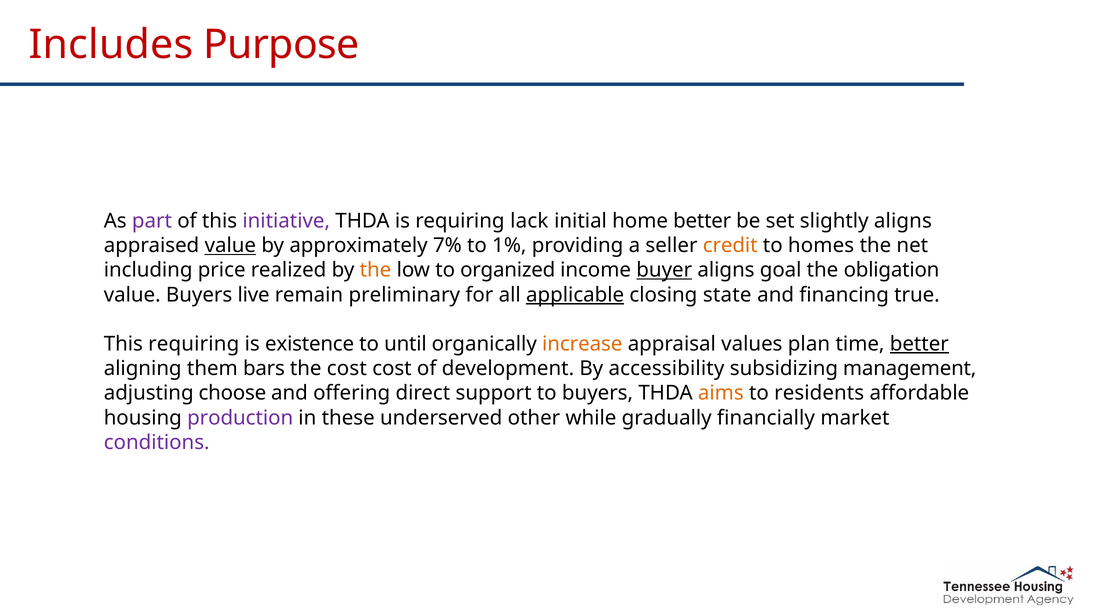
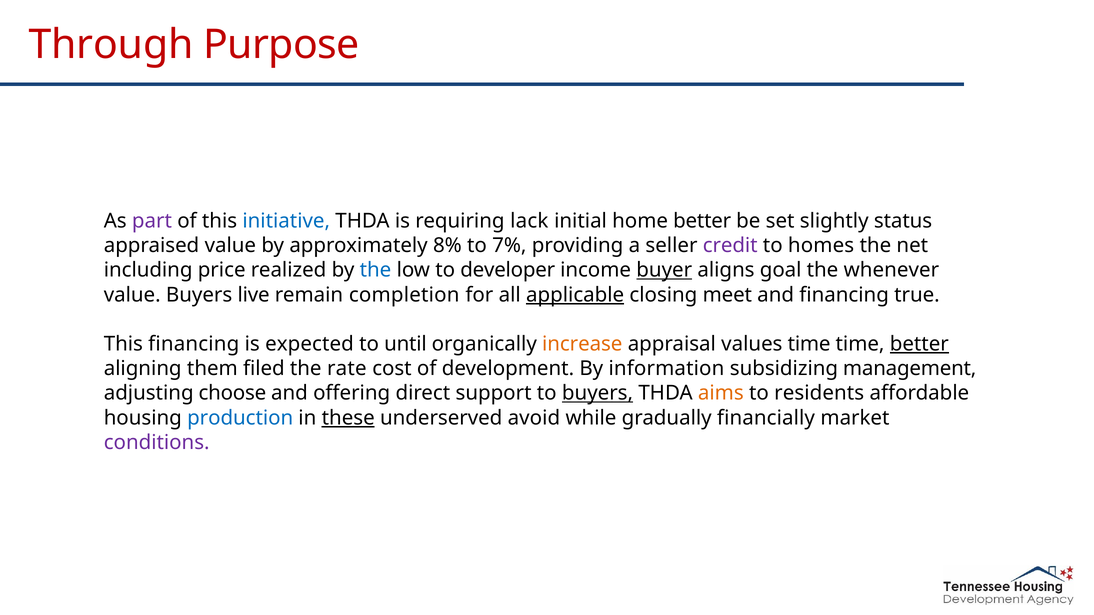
Includes: Includes -> Through (111, 45)
initiative colour: purple -> blue (286, 221)
slightly aligns: aligns -> status (903, 221)
value underline: present -> none (230, 246)
7%: 7% -> 8% (447, 246)
1%: 1% -> 7% (509, 246)
credit colour: orange -> purple (730, 246)
the colour: orange -> blue (375, 270)
organized: organized -> developer (508, 270)
obligation: obligation -> whenever (891, 270)
preliminary: preliminary -> completion (404, 295)
state: state -> meet (727, 295)
This requiring: requiring -> financing (194, 344)
existence: existence -> expected (309, 344)
values plan: plan -> time (809, 344)
bars: bars -> filed (264, 369)
the cost: cost -> rate (347, 369)
accessibility: accessibility -> information (666, 369)
buyers underline: none -> present (598, 393)
production colour: purple -> blue (240, 418)
these underline: none -> present (348, 418)
other: other -> avoid (534, 418)
